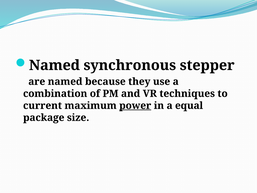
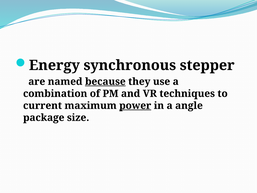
Named: Named -> Energy (54, 65)
because underline: none -> present (105, 81)
equal: equal -> angle (189, 105)
